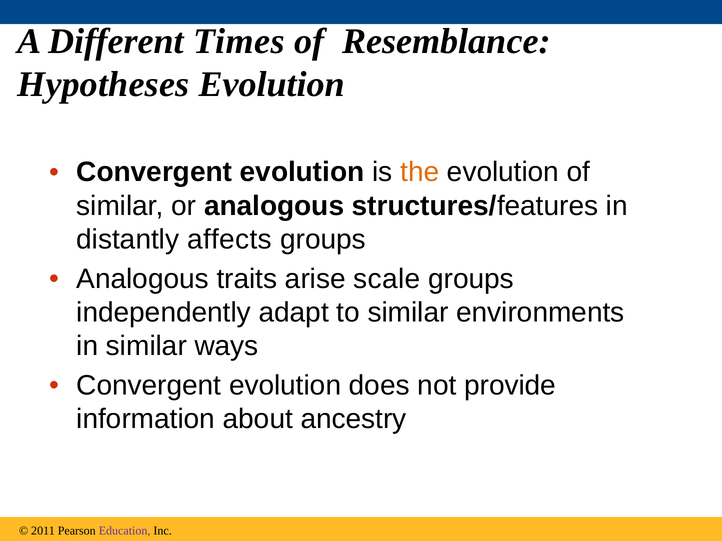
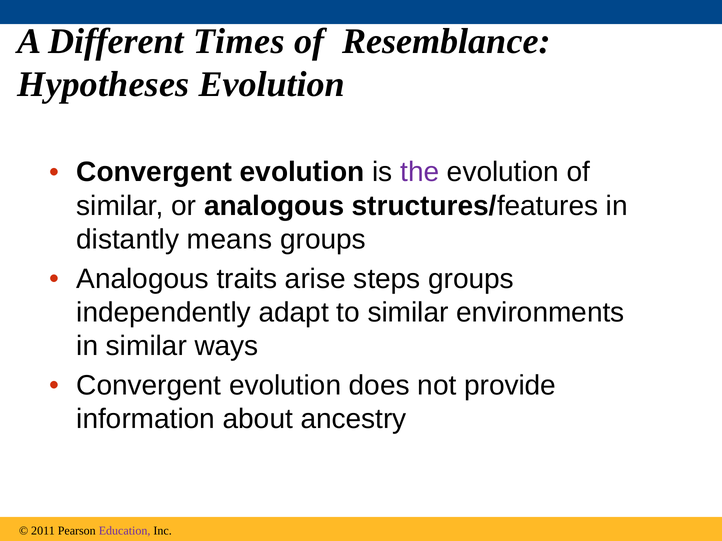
the colour: orange -> purple (420, 172)
affects: affects -> means (230, 240)
scale: scale -> steps (387, 279)
